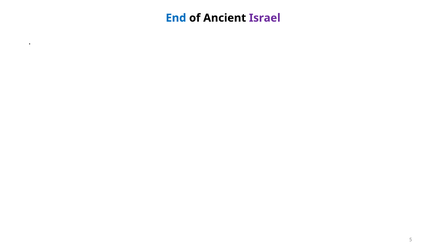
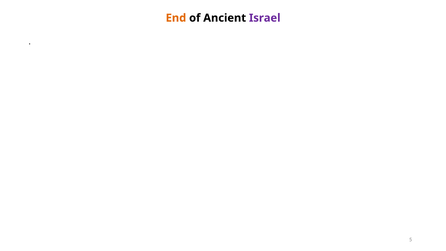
End colour: blue -> orange (176, 18)
